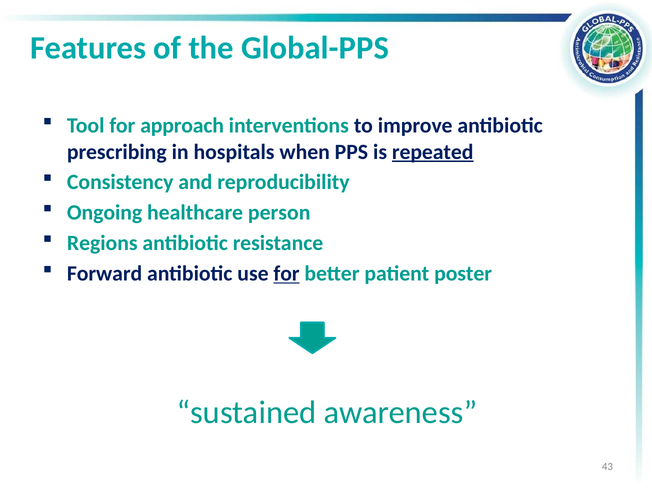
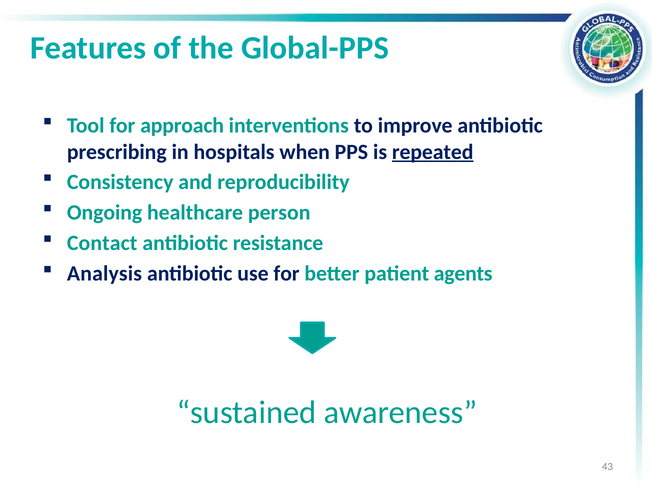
Regions: Regions -> Contact (102, 243)
Forward: Forward -> Analysis (104, 274)
for underline: present -> none (287, 274)
poster: poster -> agents (463, 274)
